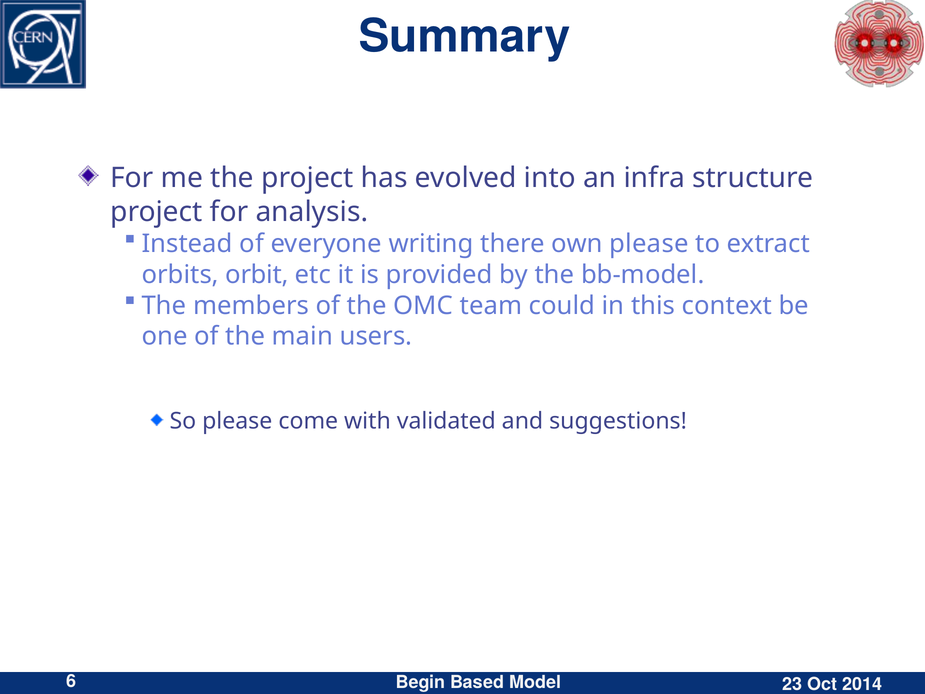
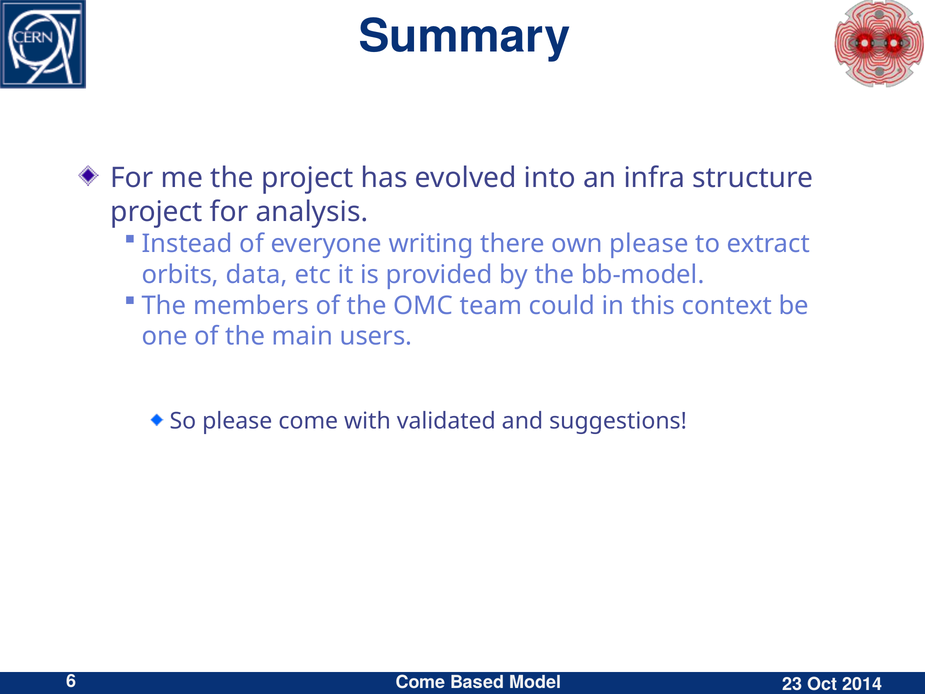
orbit: orbit -> data (257, 275)
Begin: Begin -> Come (421, 682)
